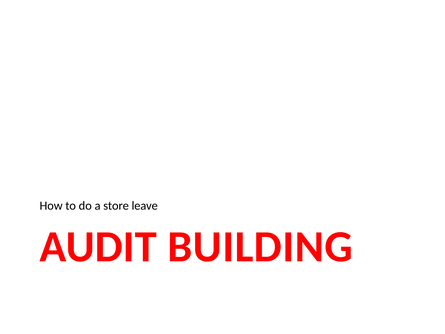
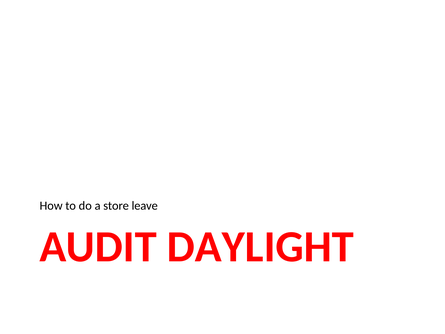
BUILDING: BUILDING -> DAYLIGHT (260, 246)
